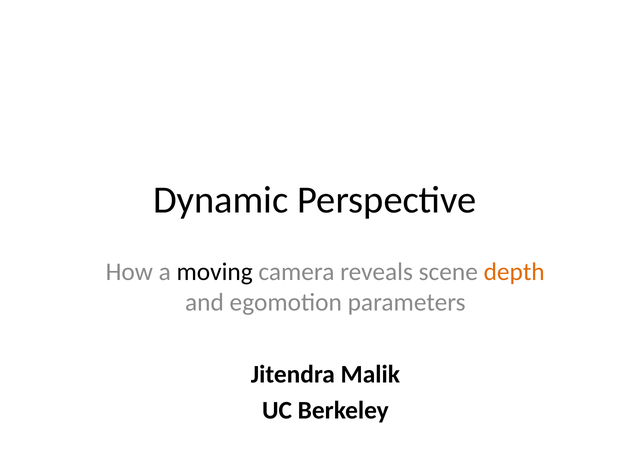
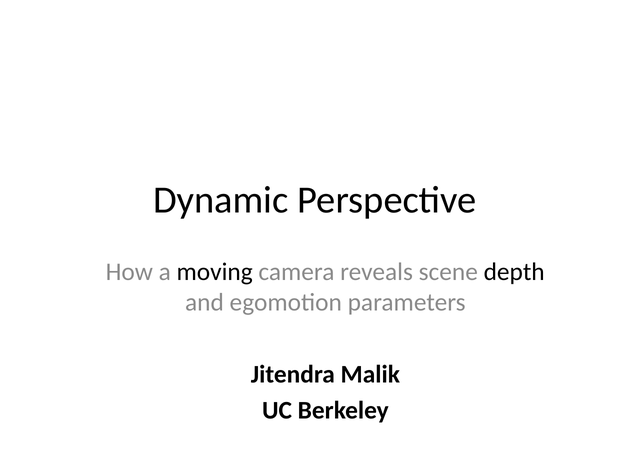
depth colour: orange -> black (514, 272)
